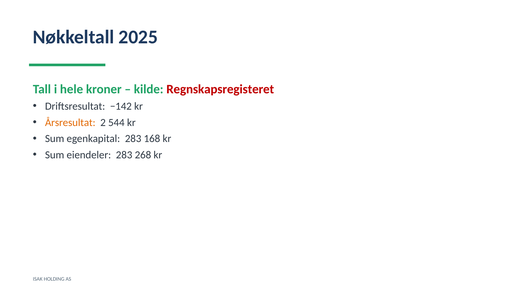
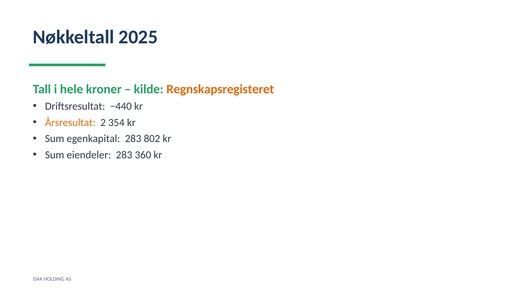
Regnskapsregisteret colour: red -> orange (220, 89)
−142: −142 -> −440 (121, 106)
544: 544 -> 354 (116, 122)
168: 168 -> 802 (152, 139)
268: 268 -> 360 (143, 155)
